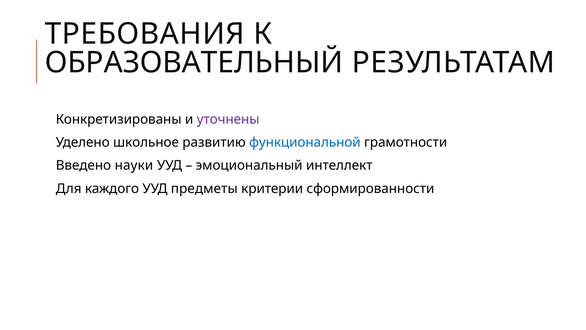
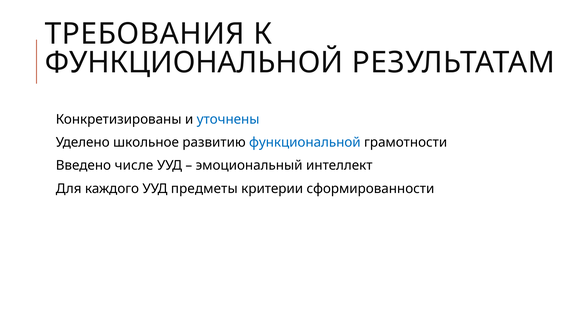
ОБРАЗОВАТЕЛЬНЫЙ: ОБРАЗОВАТЕЛЬНЫЙ -> ФУНКЦИОНАЛЬНОЙ (194, 62)
уточнены colour: purple -> blue (228, 119)
науки: науки -> числе (134, 165)
